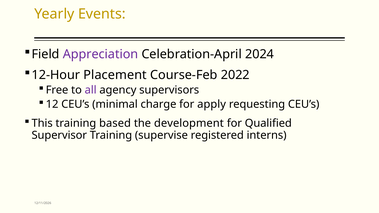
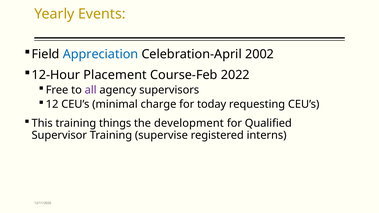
Appreciation colour: purple -> blue (101, 54)
2024: 2024 -> 2002 (260, 54)
apply: apply -> today (212, 104)
based: based -> things (115, 123)
